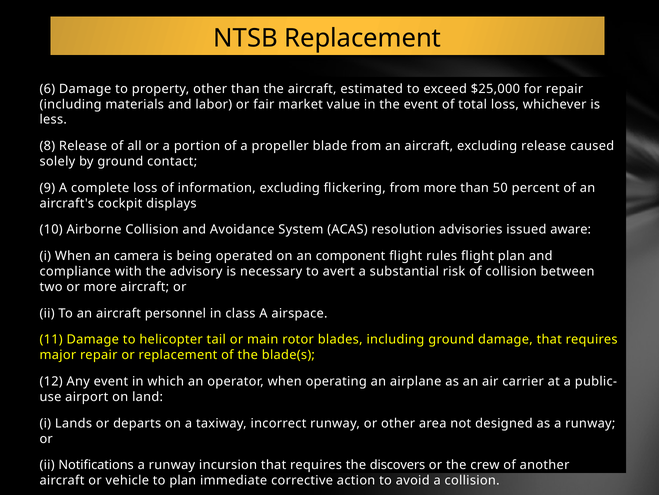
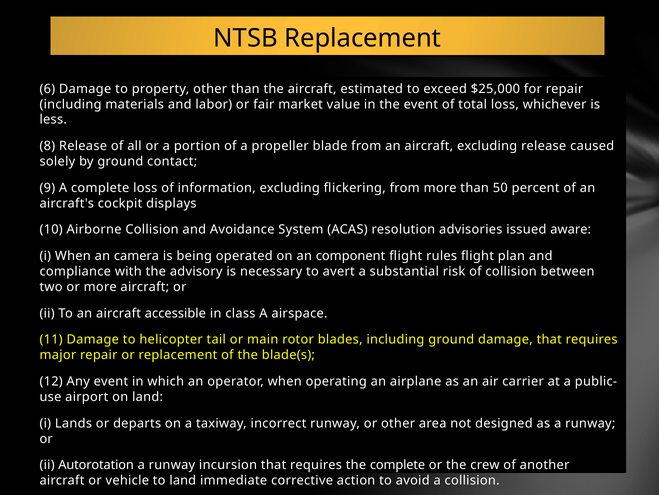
personnel: personnel -> accessible (175, 313)
Notifications: Notifications -> Autorotation (96, 464)
the discovers: discovers -> complete (398, 464)
to plan: plan -> land (183, 480)
